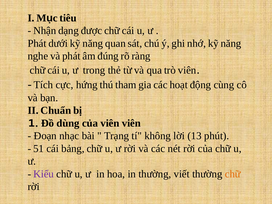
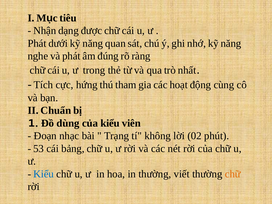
trò viên: viên -> nhất (187, 70)
của viên: viên -> kiểu (110, 123)
13: 13 -> 02 (194, 136)
51: 51 -> 53 (39, 149)
Kiểu colour: purple -> blue (44, 174)
